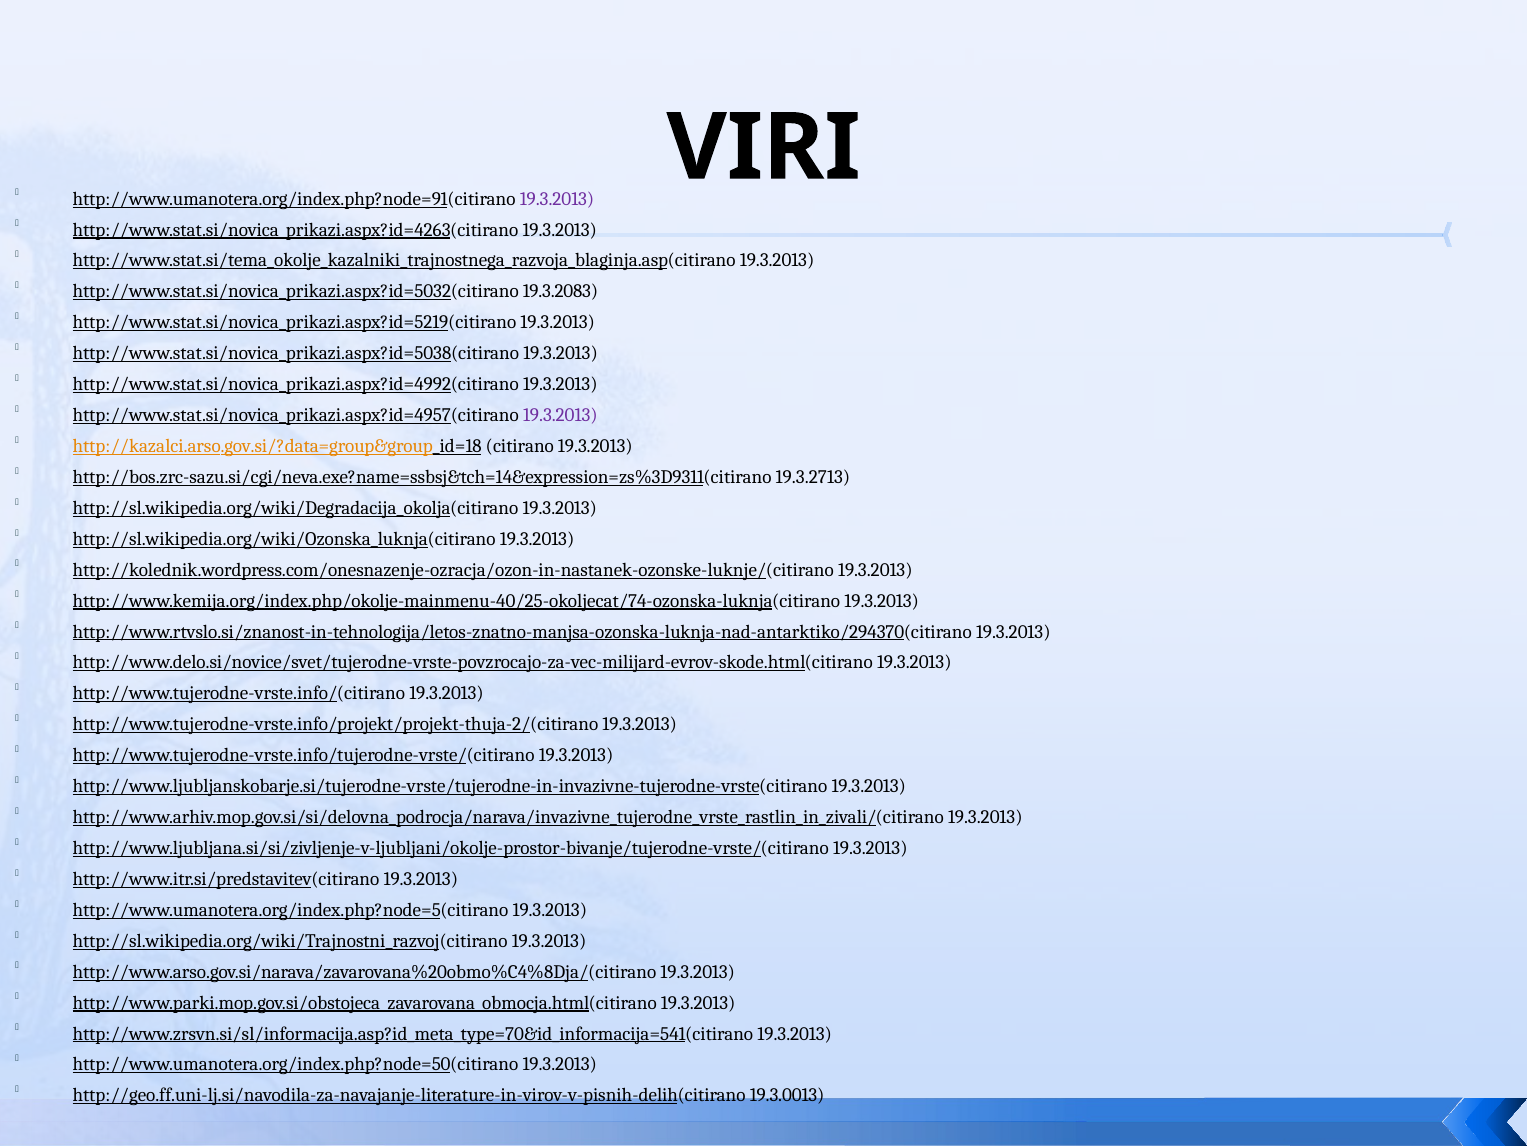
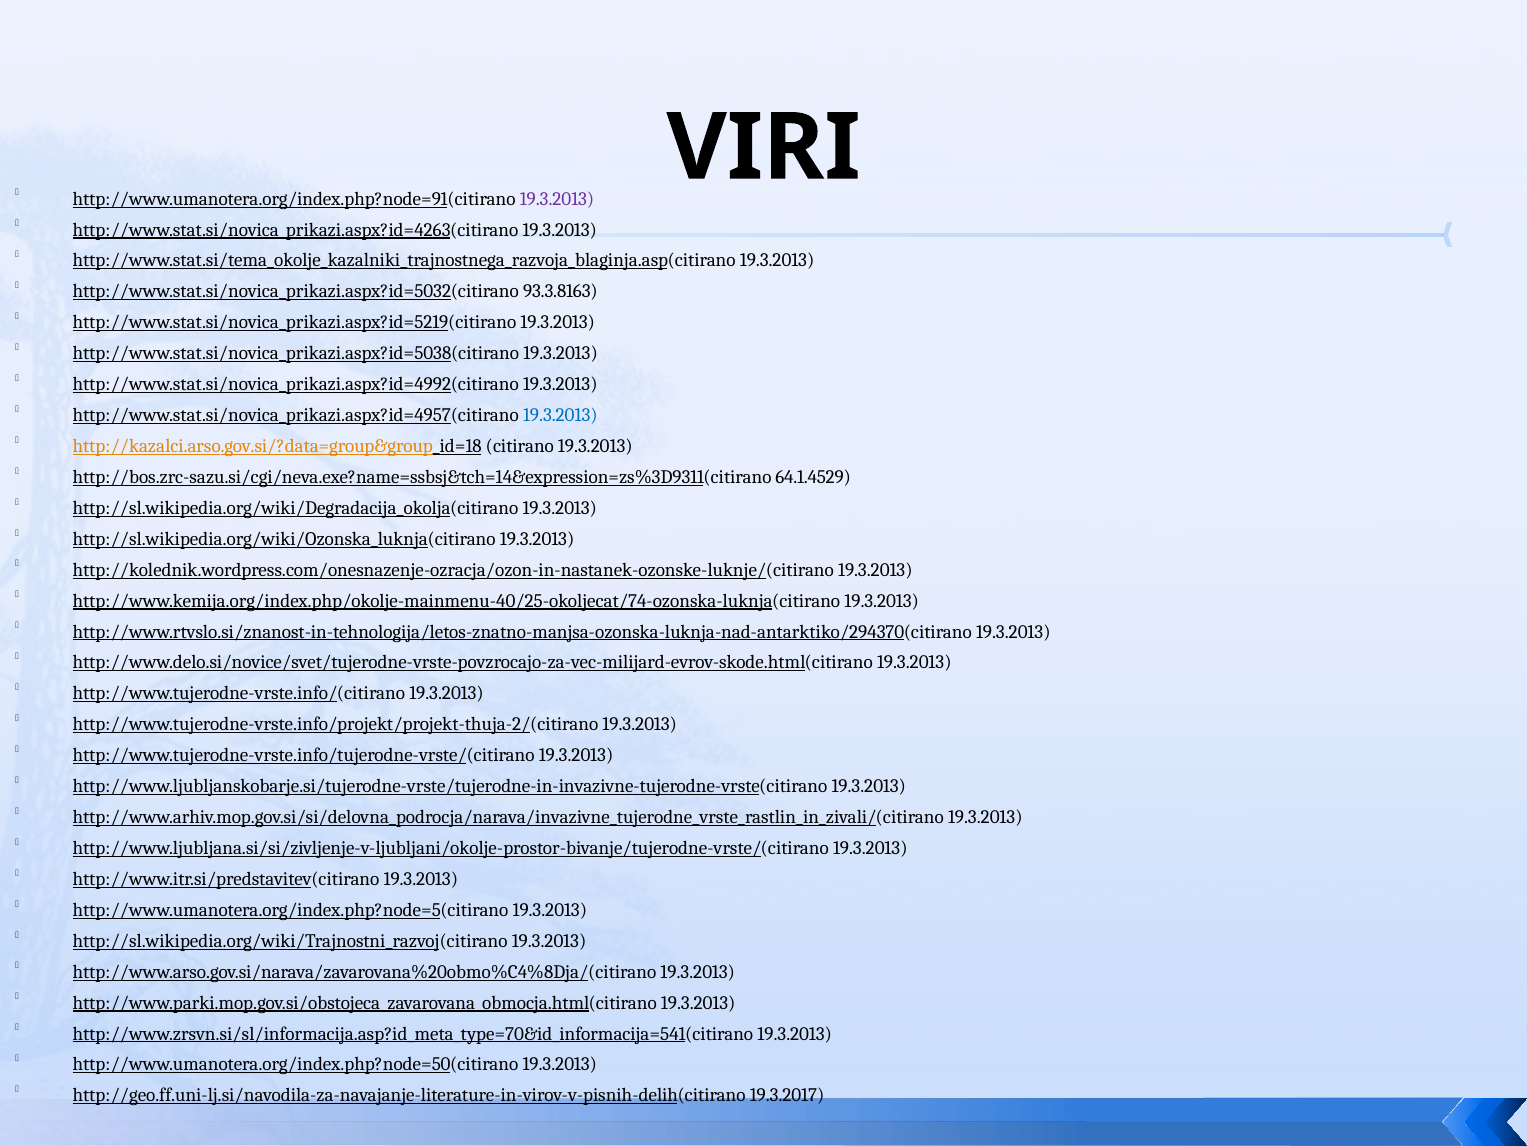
19.3.2083: 19.3.2083 -> 93.3.8163 (560, 291)
19.3.2013 colour: purple -> blue (560, 415)
19.3.2713: 19.3.2713 -> 64.1.4529 (813, 477)
19.3.0013: 19.3.0013 -> 19.3.2017 (787, 1095)
